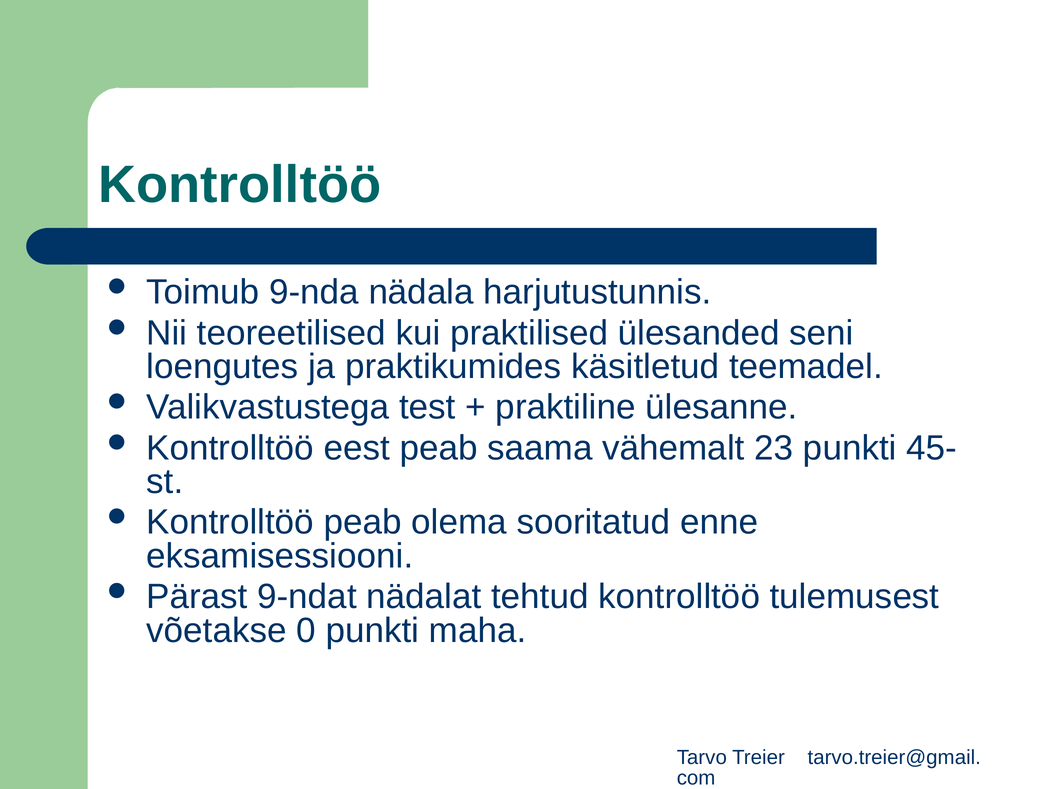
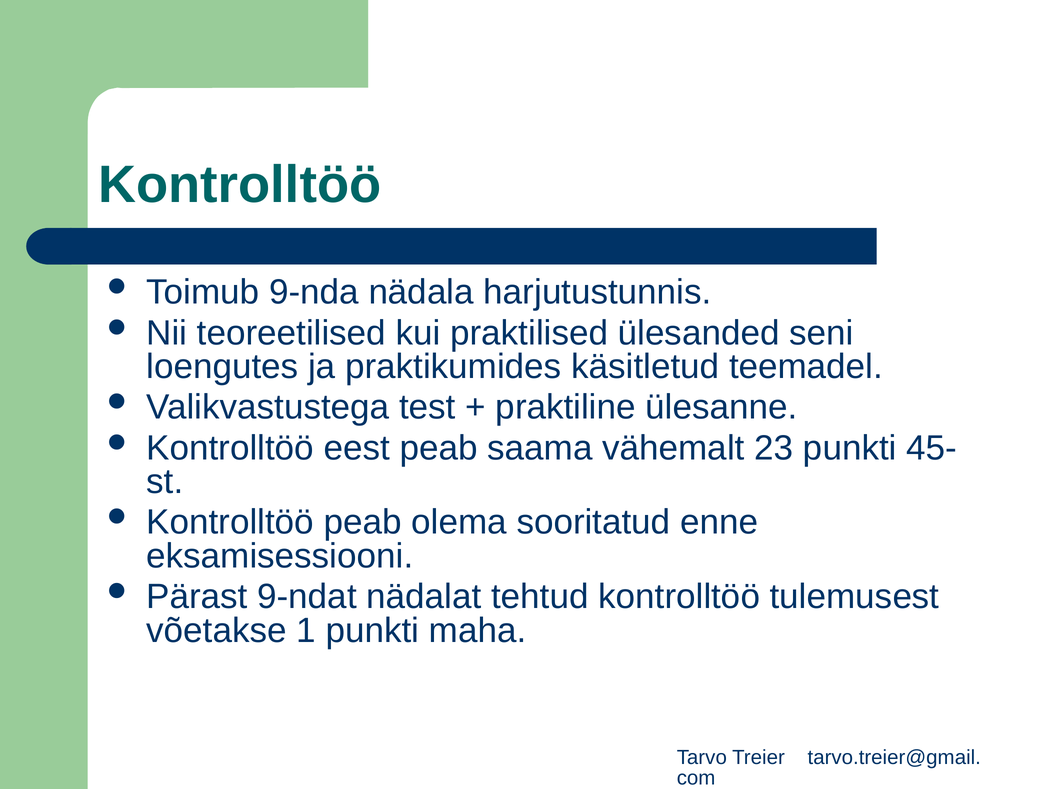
0: 0 -> 1 (306, 630)
